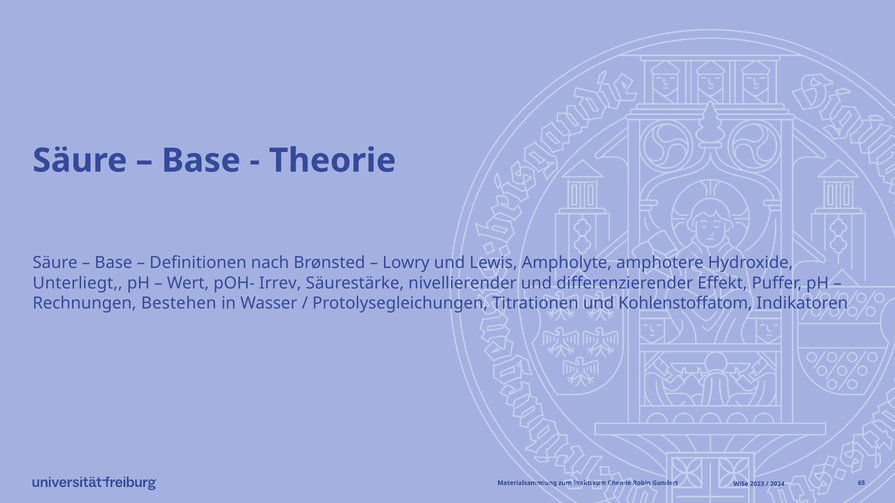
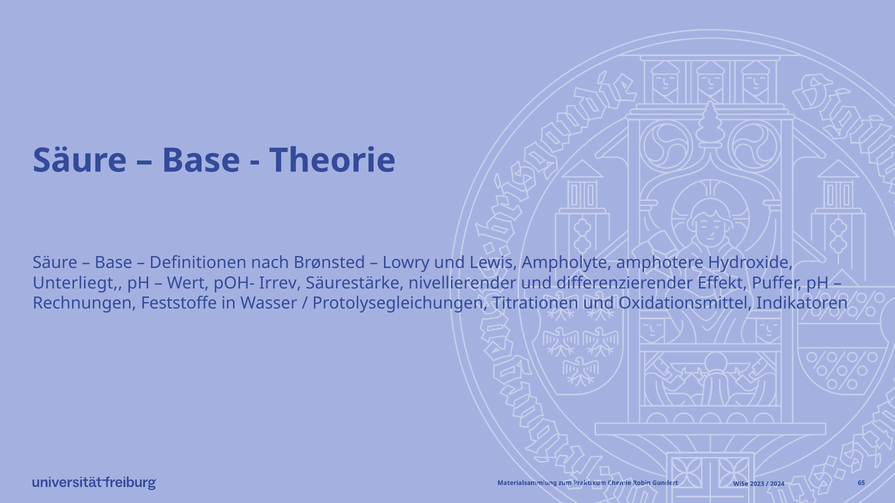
Bestehen: Bestehen -> Feststoffe (179, 303)
Kohlenstoffatom: Kohlenstoffatom -> Oxidationsmittel (685, 303)
